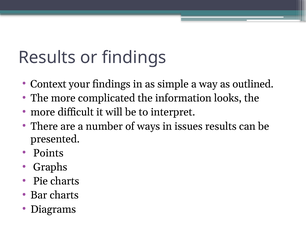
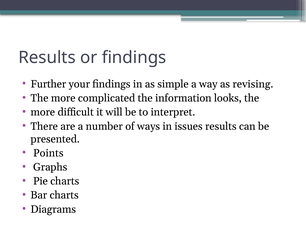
Context: Context -> Further (48, 84)
outlined: outlined -> revising (253, 84)
